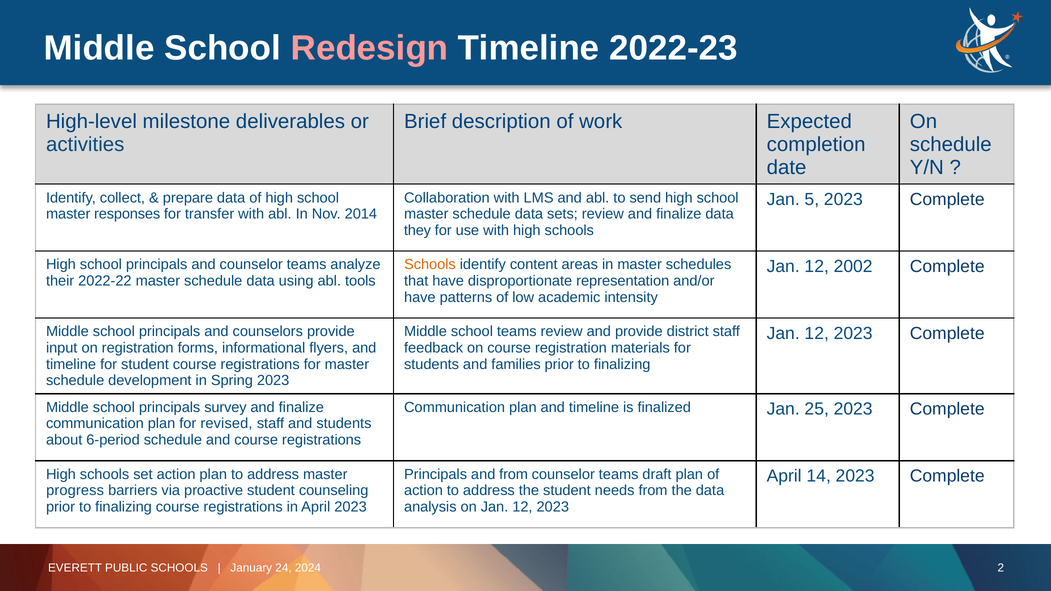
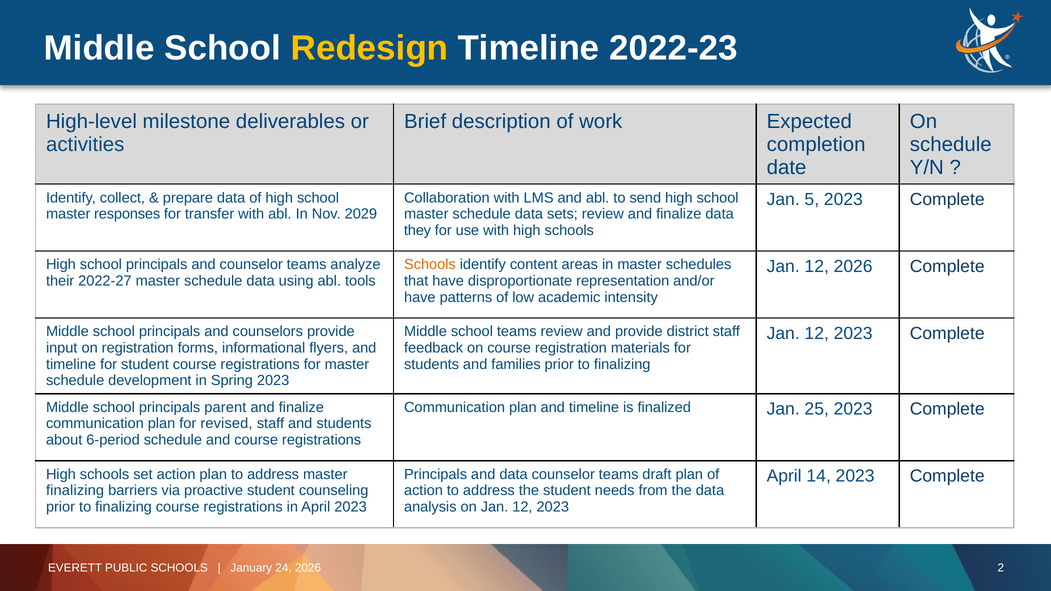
Redesign colour: pink -> yellow (370, 48)
2014: 2014 -> 2029 (361, 214)
12 2002: 2002 -> 2026 (853, 267)
2022-22: 2022-22 -> 2022-27 (105, 281)
survey: survey -> parent (225, 408)
and from: from -> data (514, 475)
progress: progress -> finalizing (75, 491)
2024: 2024 -> 2026 (308, 568)
